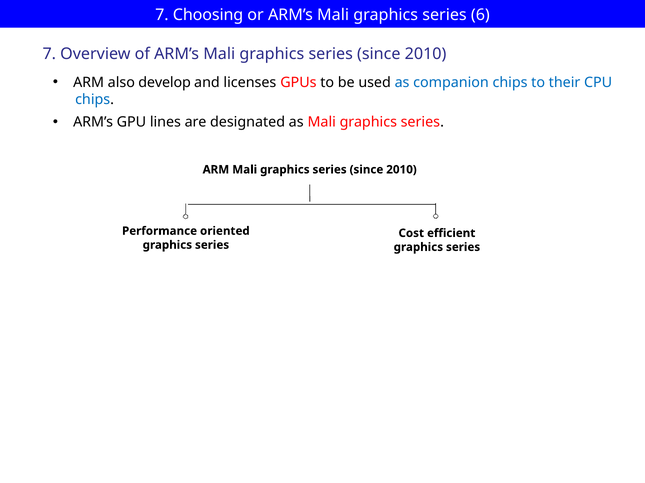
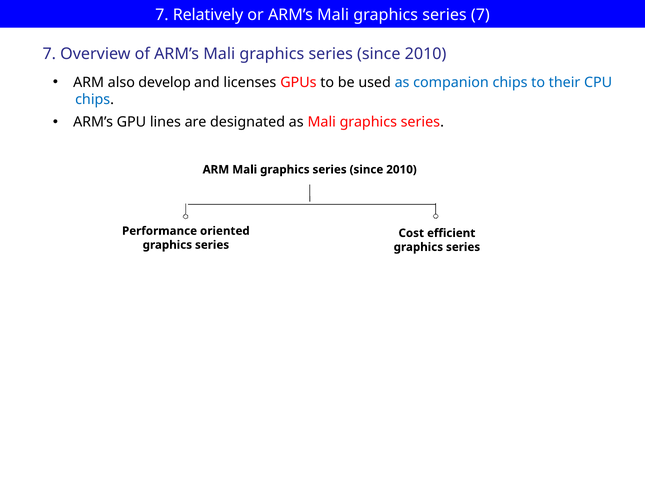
Choosing: Choosing -> Relatively (208, 15)
6: 6 -> 7 (480, 15)
